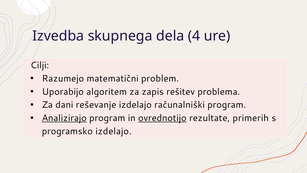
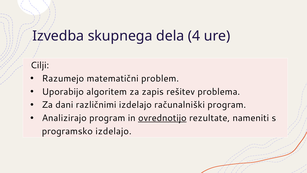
reševanje: reševanje -> različnimi (96, 105)
Analizirajo underline: present -> none (64, 118)
primerih: primerih -> nameniti (251, 118)
